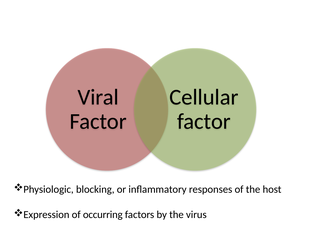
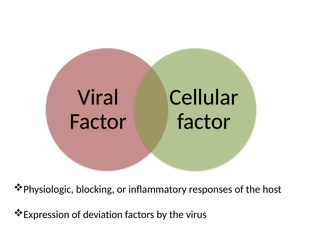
occurring: occurring -> deviation (103, 214)
